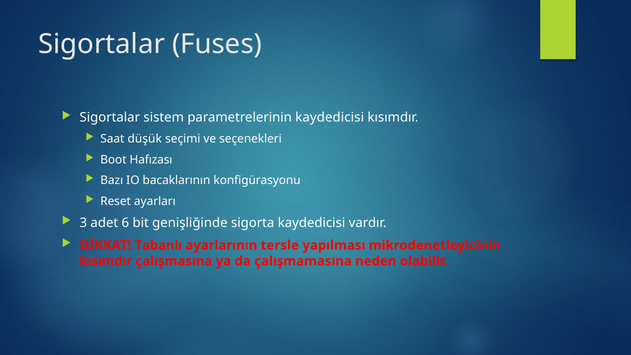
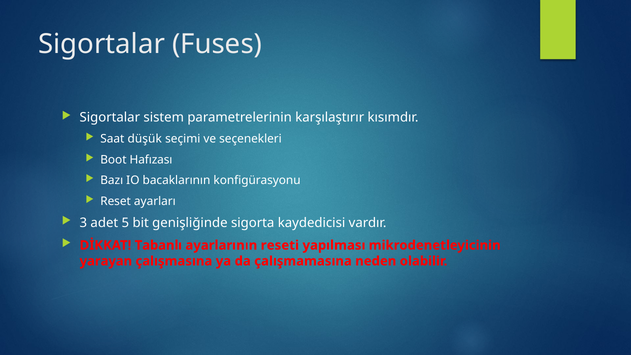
parametrelerinin kaydedicisi: kaydedicisi -> karşılaştırır (330, 117)
6: 6 -> 5 (125, 223)
tersle: tersle -> reseti (280, 245)
kısımdır: kısımdır -> yarayan (106, 261)
